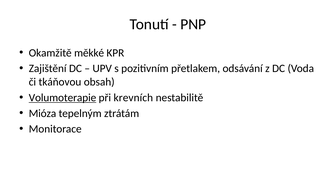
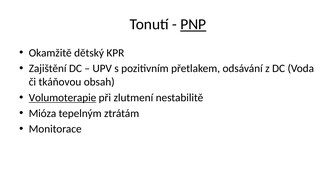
PNP underline: none -> present (193, 24)
měkké: měkké -> dětský (89, 53)
krevních: krevních -> zlutmení (133, 98)
